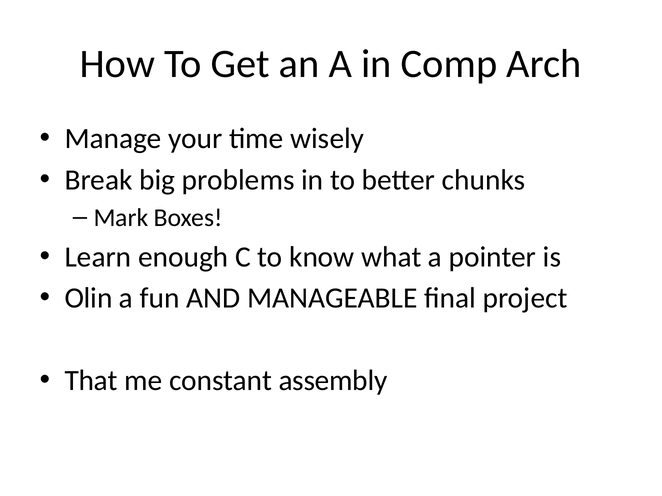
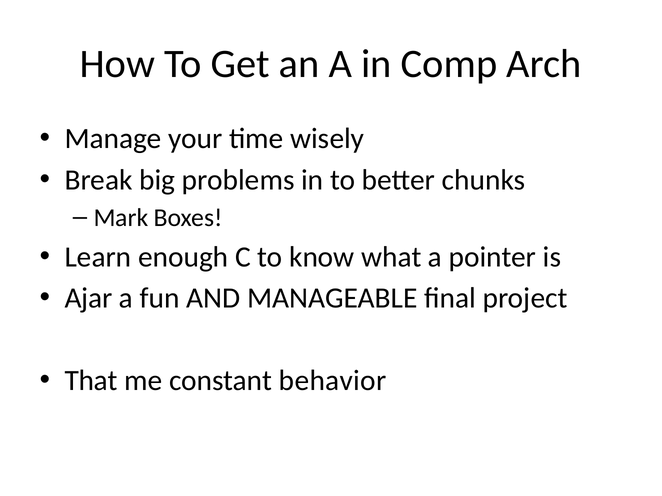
Olin: Olin -> Ajar (89, 299)
assembly: assembly -> behavior (333, 381)
